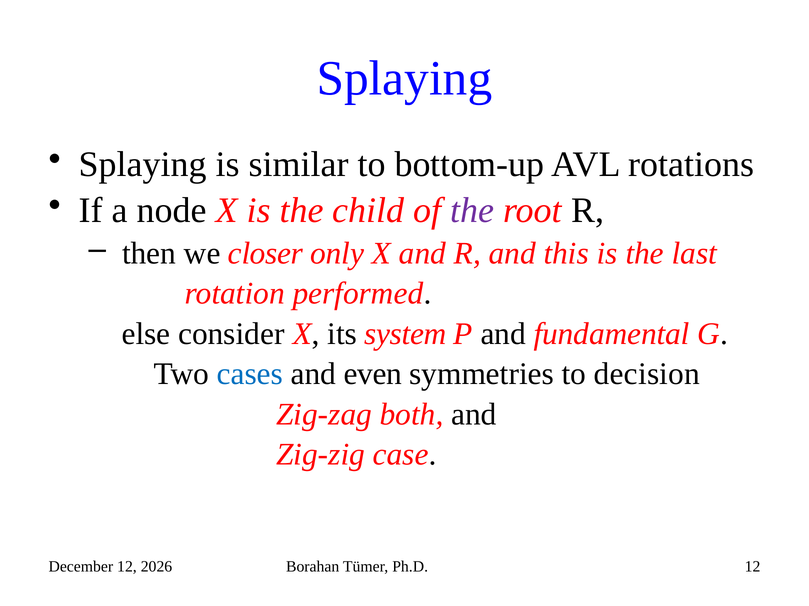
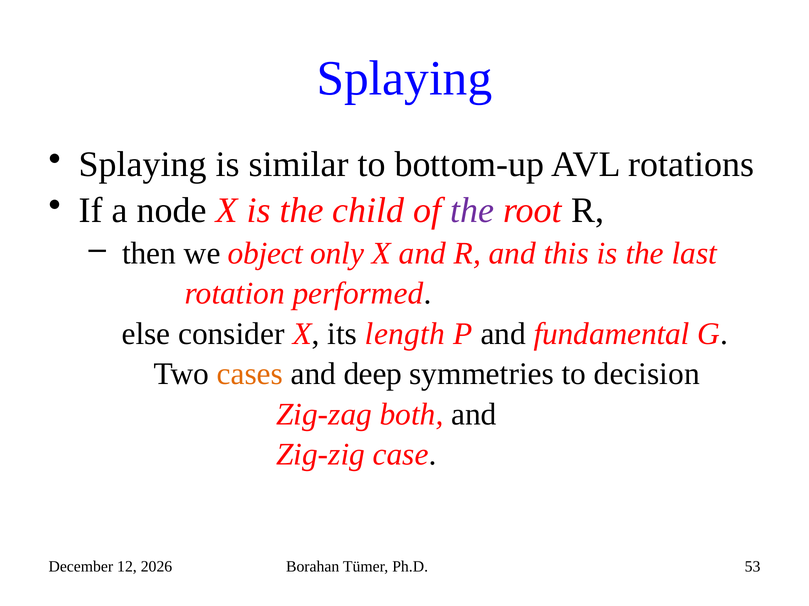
closer: closer -> object (266, 254)
system: system -> length (405, 334)
cases colour: blue -> orange (250, 375)
even: even -> deep (373, 375)
Ph.D 12: 12 -> 53 (753, 567)
